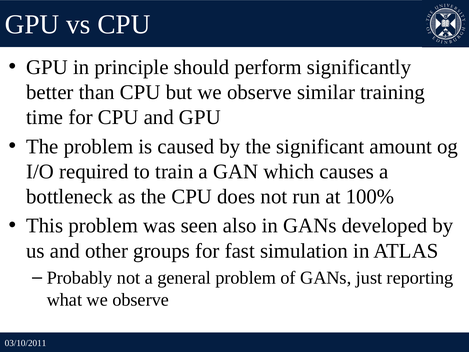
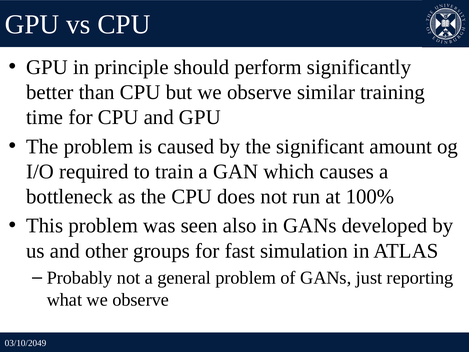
03/10/2011: 03/10/2011 -> 03/10/2049 (25, 343)
